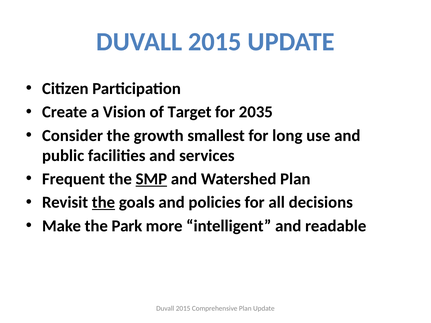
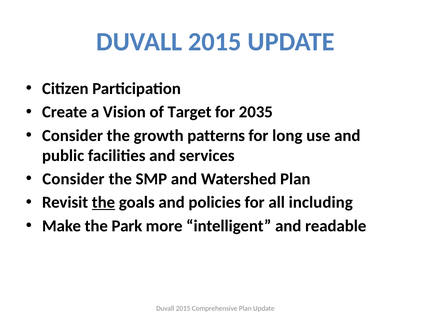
smallest: smallest -> patterns (216, 136)
Frequent: Frequent -> Consider (73, 179)
SMP underline: present -> none (151, 179)
decisions: decisions -> including (321, 203)
